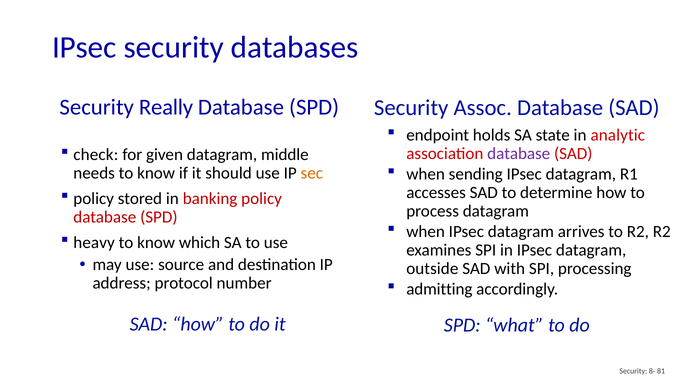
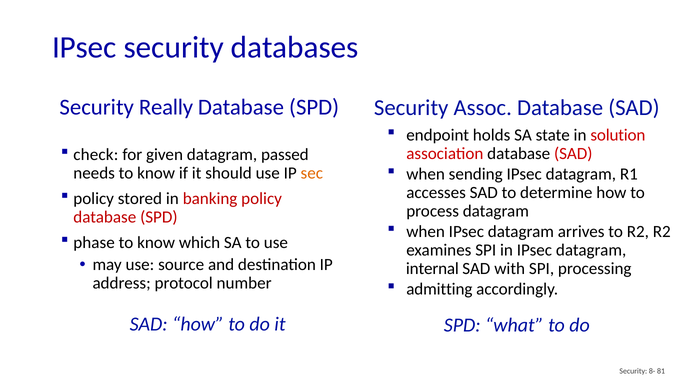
analytic: analytic -> solution (618, 135)
middle: middle -> passed (285, 155)
database colour: purple -> black (519, 154)
heavy: heavy -> phase (94, 243)
outside: outside -> internal (432, 269)
